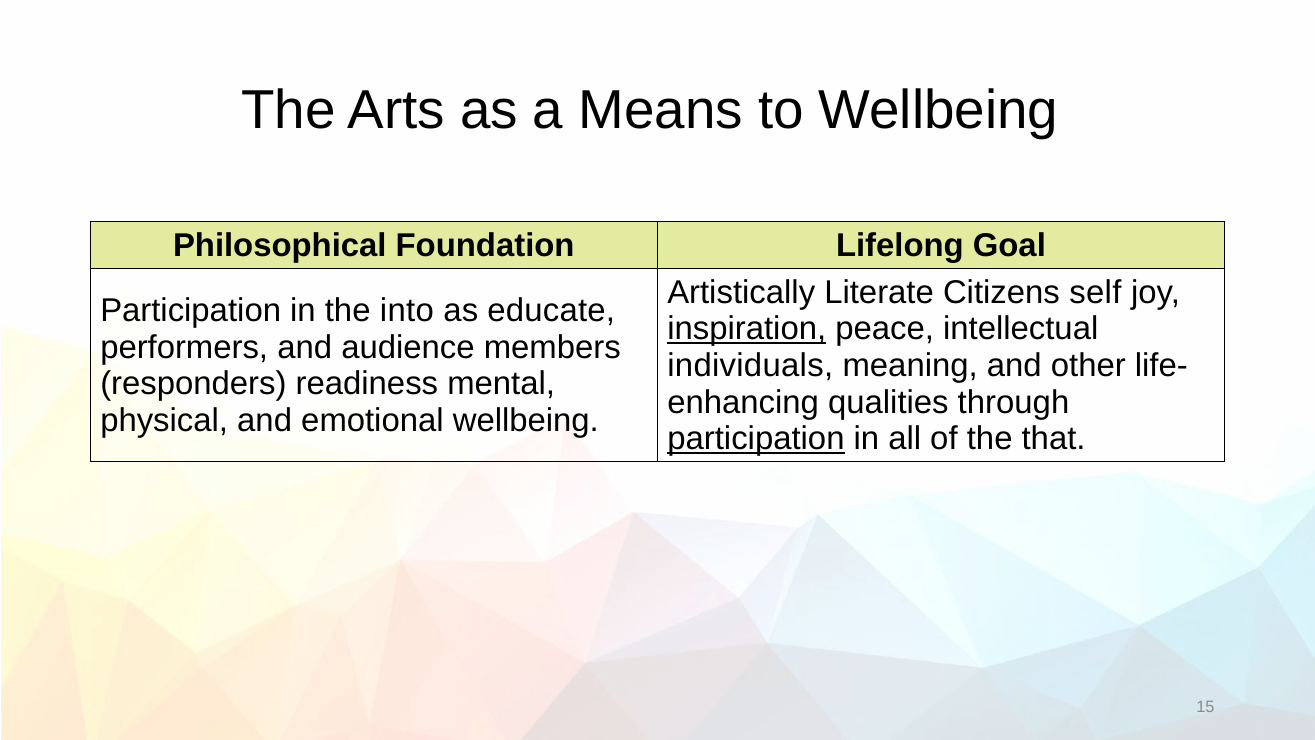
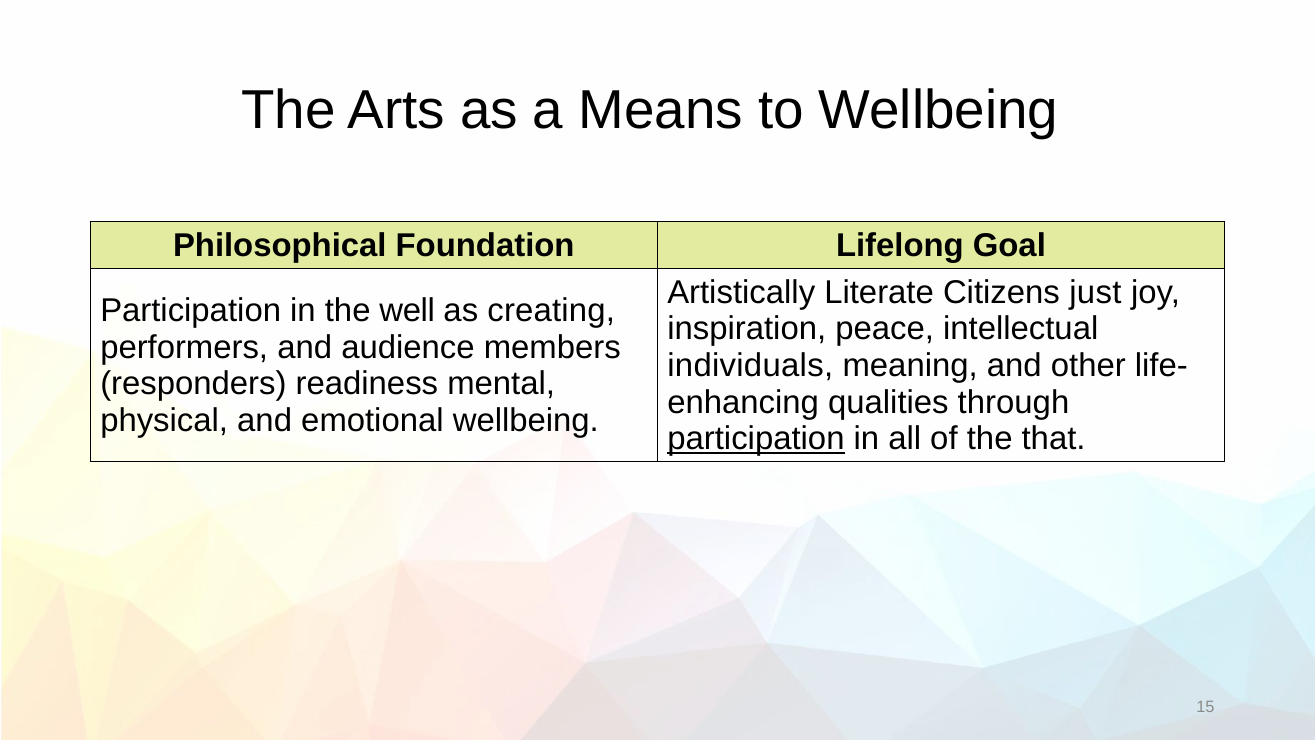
self: self -> just (1095, 292)
into: into -> well (407, 310)
educate: educate -> creating (551, 310)
inspiration underline: present -> none (747, 329)
